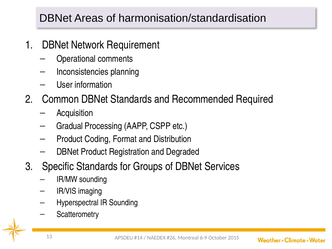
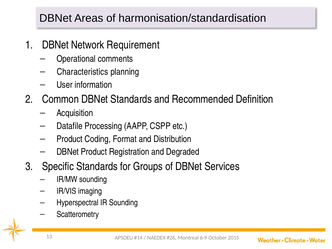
Inconsistencies: Inconsistencies -> Characteristics (82, 72)
Required: Required -> Definition (255, 99)
Gradual: Gradual -> Datafile (70, 126)
